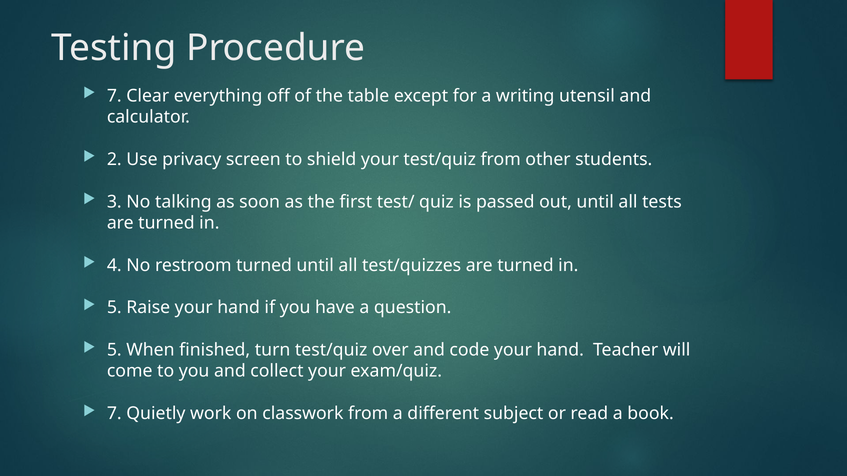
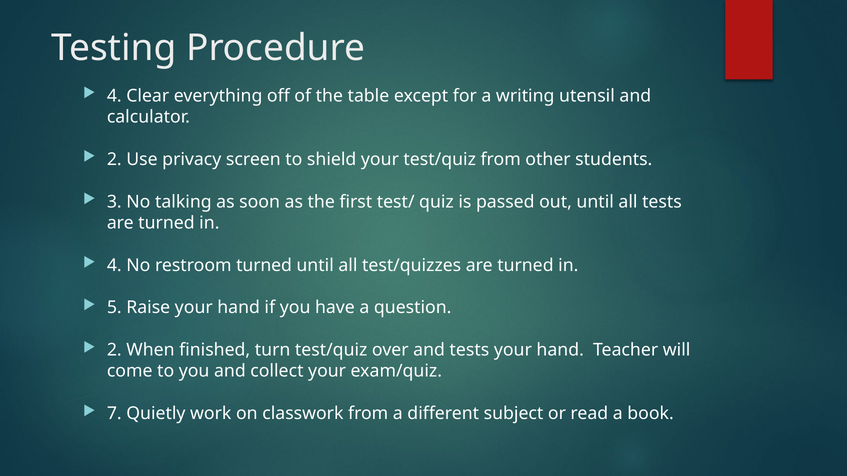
7: 7 -> 4 (114, 96)
5: 5 -> 2 (114, 350)
and code: code -> tests (469, 350)
